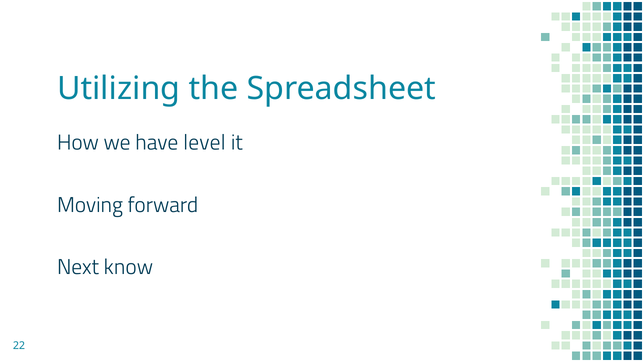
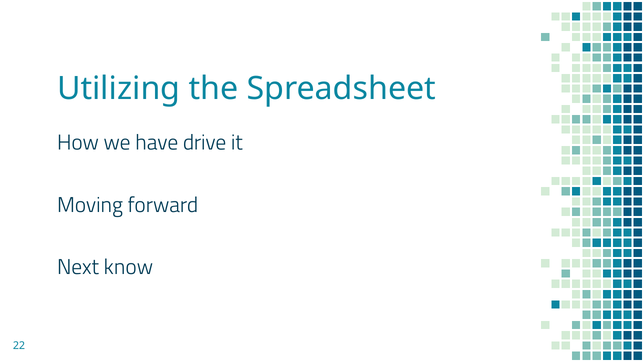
level: level -> drive (205, 143)
